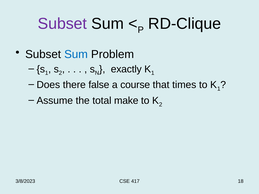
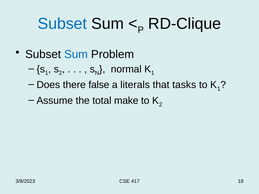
Subset colour: purple -> blue (62, 24)
exactly: exactly -> normal (126, 69)
course: course -> literals (135, 85)
times: times -> tasks (184, 85)
